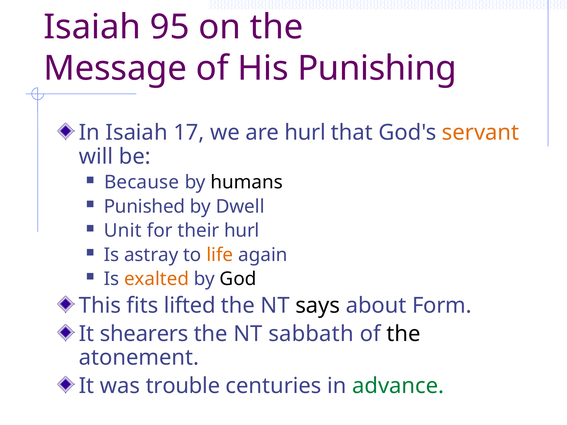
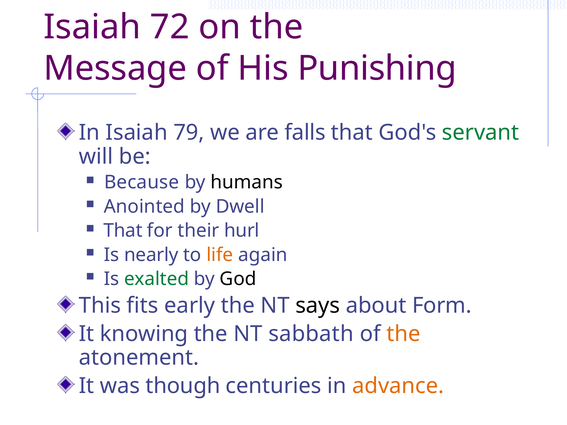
95: 95 -> 72 (170, 27)
17: 17 -> 79 (189, 133)
are hurl: hurl -> falls (305, 133)
servant colour: orange -> green (481, 133)
Punished: Punished -> Anointed (144, 207)
Unit: Unit -> That (123, 231)
astray: astray -> nearly (151, 255)
exalted colour: orange -> green (157, 279)
lifted: lifted -> early (190, 306)
shearers: shearers -> knowing (144, 334)
the colour: black -> orange (404, 334)
trouble: trouble -> though (183, 386)
advance colour: green -> orange (398, 386)
